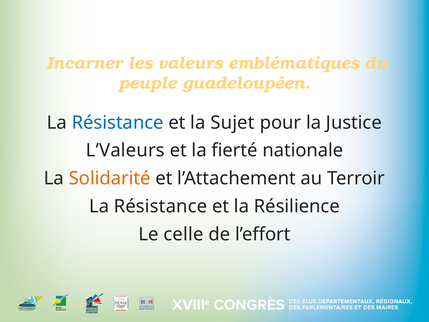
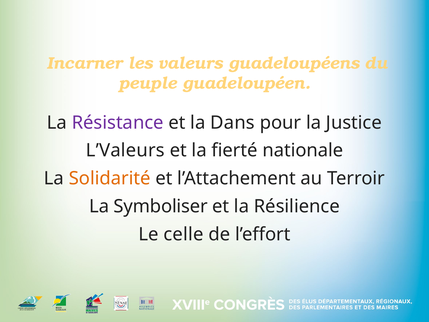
emblématiques: emblématiques -> guadeloupéens (294, 63)
Résistance colour: blue -> purple (118, 123)
Sujet: Sujet -> Dans (232, 123)
Résistance: Résistance -> Symboliser (161, 206)
